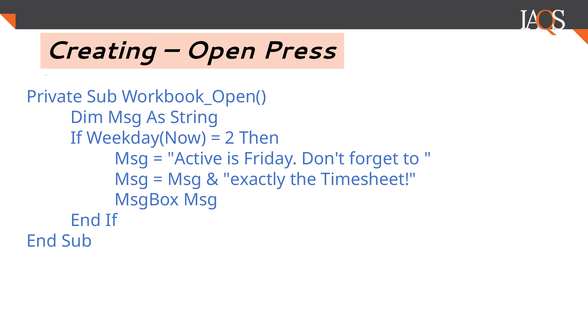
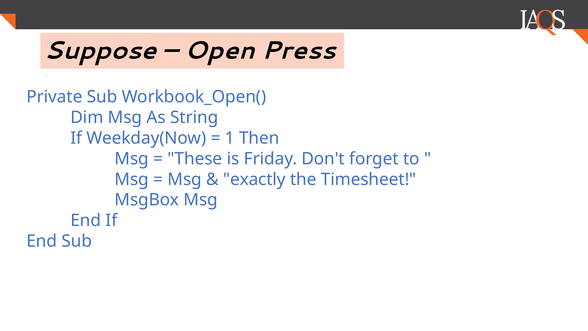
Creating: Creating -> Suppose (100, 51)
2: 2 -> 1 (230, 138)
Active: Active -> These (195, 159)
